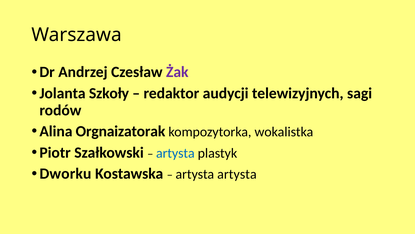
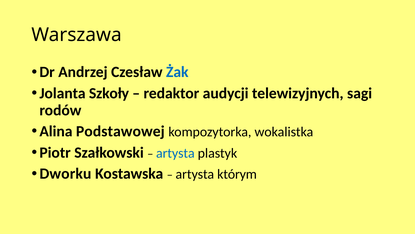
Żak colour: purple -> blue (177, 72)
Orgnaizatorak: Orgnaizatorak -> Podstawowej (120, 131)
artysta artysta: artysta -> którym (237, 174)
